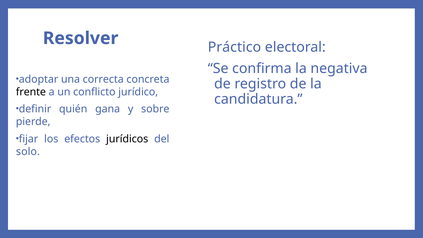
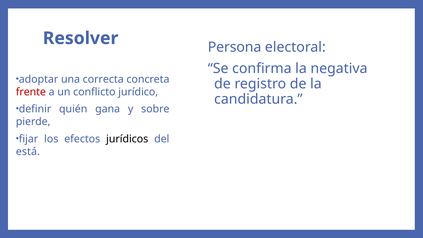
Práctico: Práctico -> Persona (235, 47)
frente colour: black -> red (31, 92)
solo: solo -> está (28, 152)
